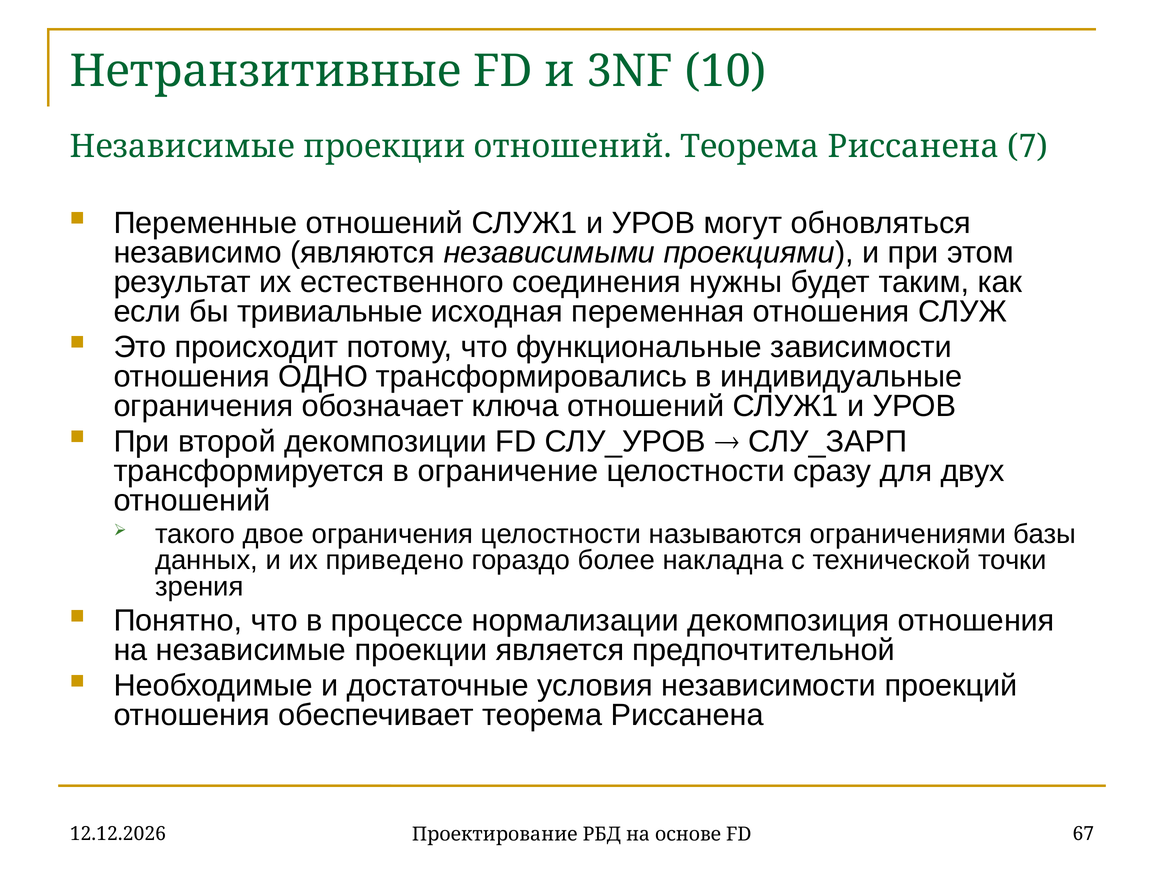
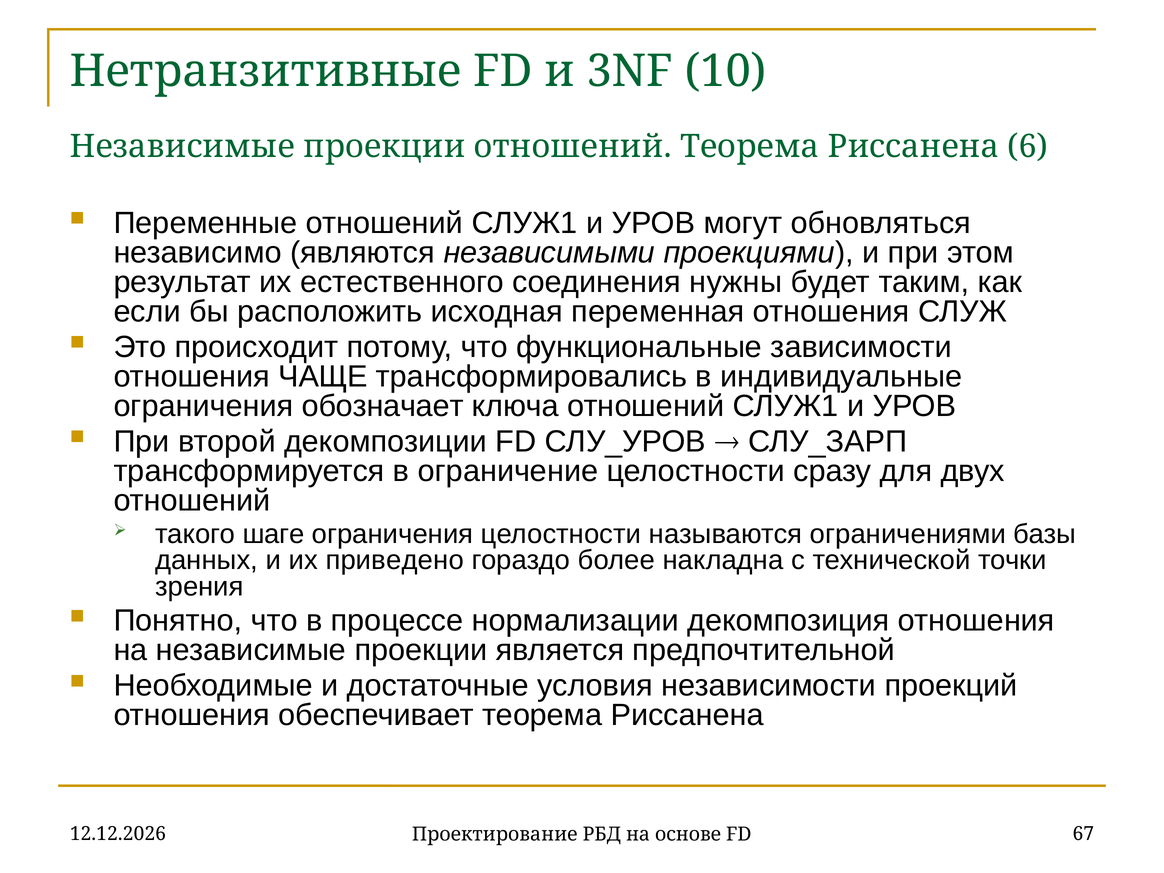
7: 7 -> 6 (1028, 146)
тривиальные: тривиальные -> расположить (330, 311)
ОДНО: ОДНО -> ЧАЩЕ (323, 376)
двое: двое -> шаге (273, 534)
